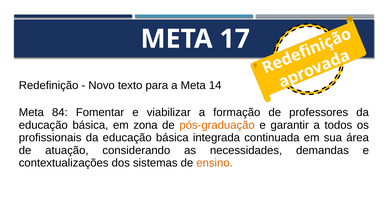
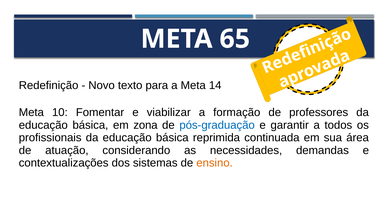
17: 17 -> 65 (235, 39)
84: 84 -> 10 (60, 113)
pós-graduação colour: orange -> blue (217, 125)
integrada: integrada -> reprimida (216, 138)
